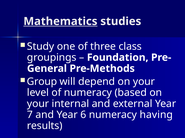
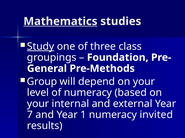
Study underline: none -> present (41, 47)
6: 6 -> 1 (83, 115)
having: having -> invited (156, 115)
